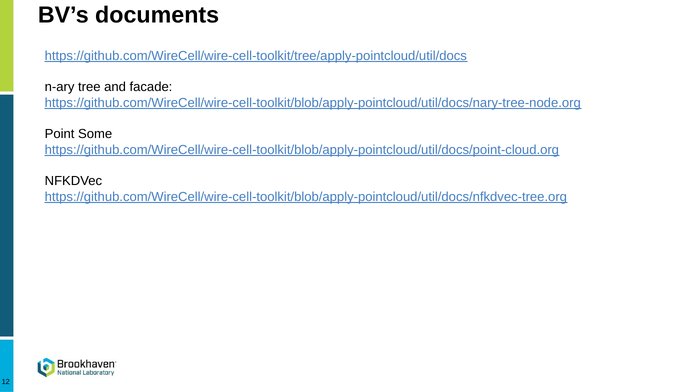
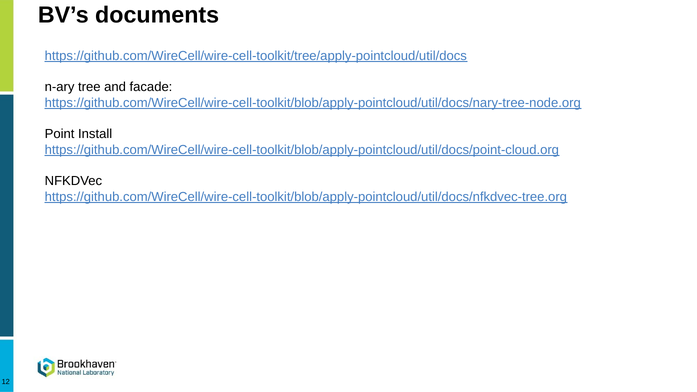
Some: Some -> Install (95, 134)
